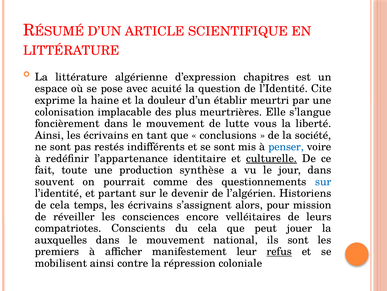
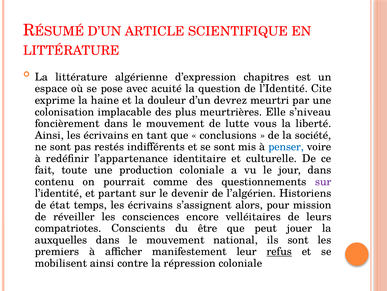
établir: établir -> devrez (230, 100)
s’langue: s’langue -> s’niveau (310, 112)
culturelle underline: present -> none (271, 158)
production synthèse: synthèse -> coloniale (202, 170)
souvent: souvent -> contenu (54, 181)
sur colour: blue -> purple (323, 181)
de cela: cela -> état (60, 205)
du cela: cela -> être (207, 228)
